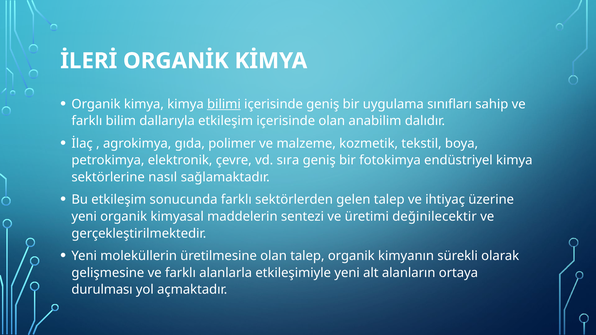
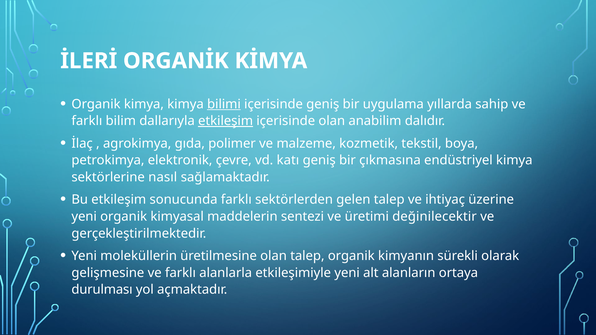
sınıfları: sınıfları -> yıllarda (450, 104)
etkileşim underline: none -> present (226, 121)
sıra: sıra -> katı (288, 160)
fotokimya: fotokimya -> çıkmasına (390, 160)
